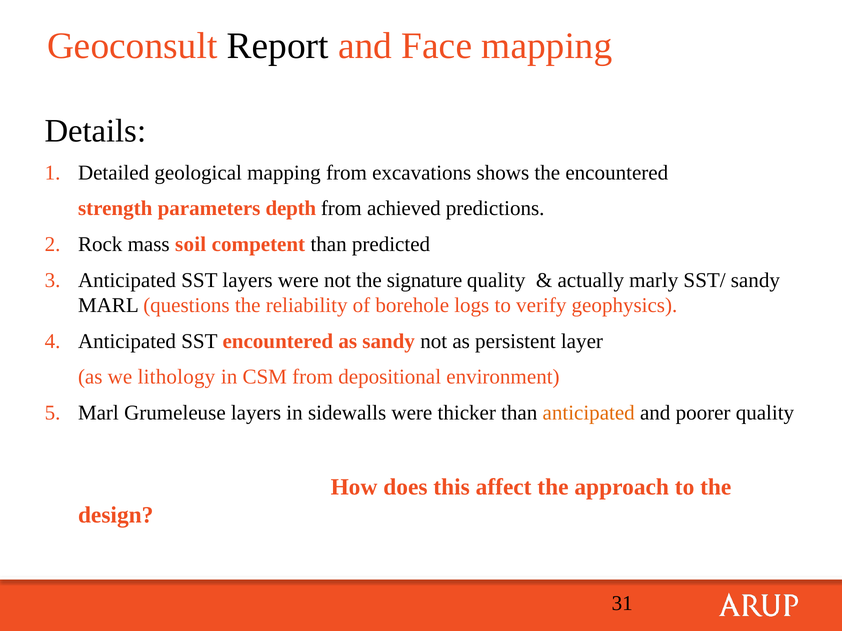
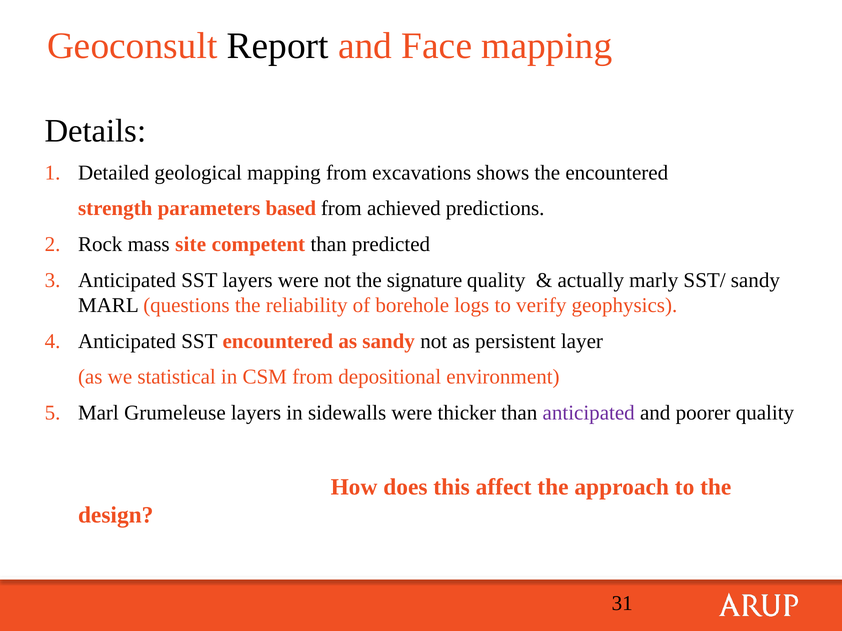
depth: depth -> based (291, 209)
soil: soil -> site (191, 244)
lithology: lithology -> statistical (177, 377)
anticipated colour: orange -> purple (589, 413)
